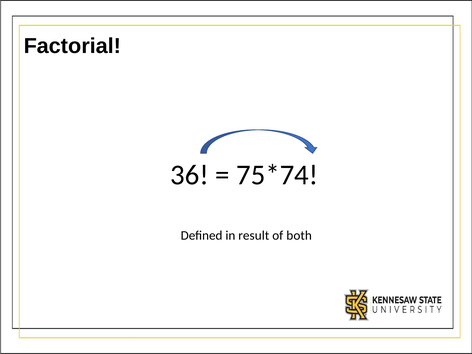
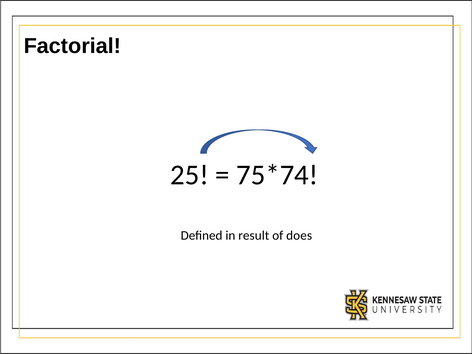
36: 36 -> 25 (189, 175)
both: both -> does (299, 235)
